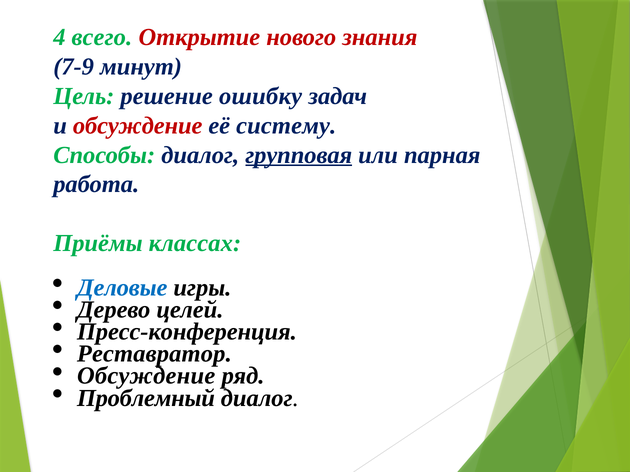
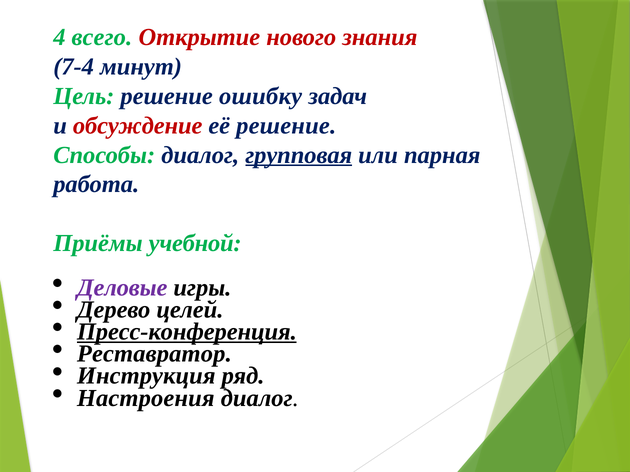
7-9: 7-9 -> 7-4 (74, 67)
её систему: систему -> решение (286, 126)
классах: классах -> учебной (195, 243)
Деловые colour: blue -> purple (122, 288)
Пресс-конференция underline: none -> present (187, 332)
Обсуждение: Обсуждение -> Инструкция (146, 376)
Проблемный: Проблемный -> Настроения (146, 398)
